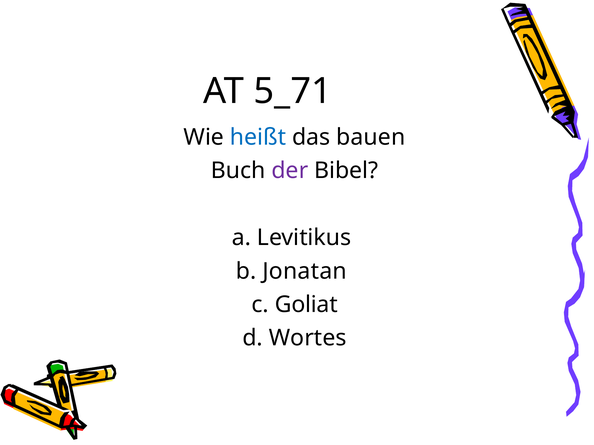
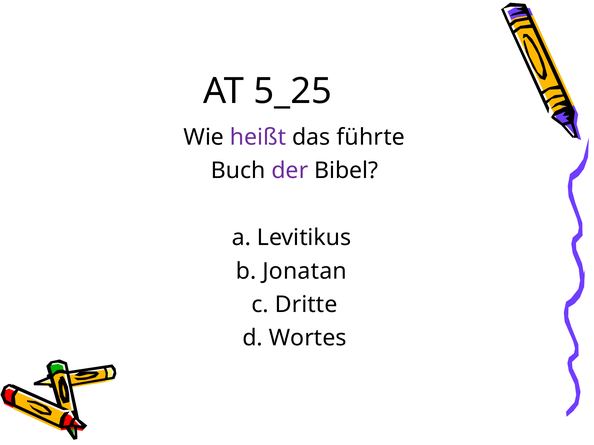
5_71: 5_71 -> 5_25 (293, 91)
heißt colour: blue -> purple (258, 137)
bauen: bauen -> führte (371, 137)
Goliat: Goliat -> Dritte (306, 305)
